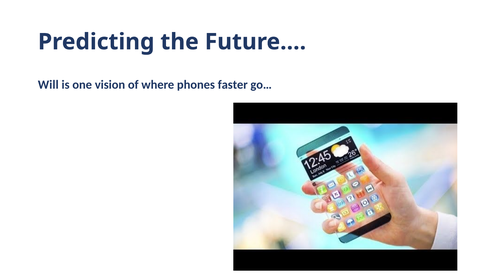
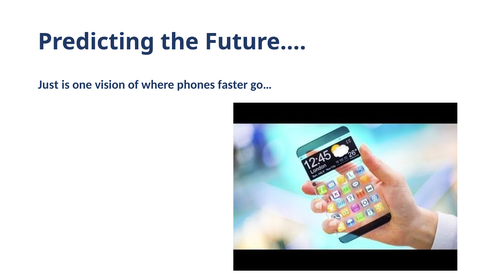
Will: Will -> Just (48, 85)
